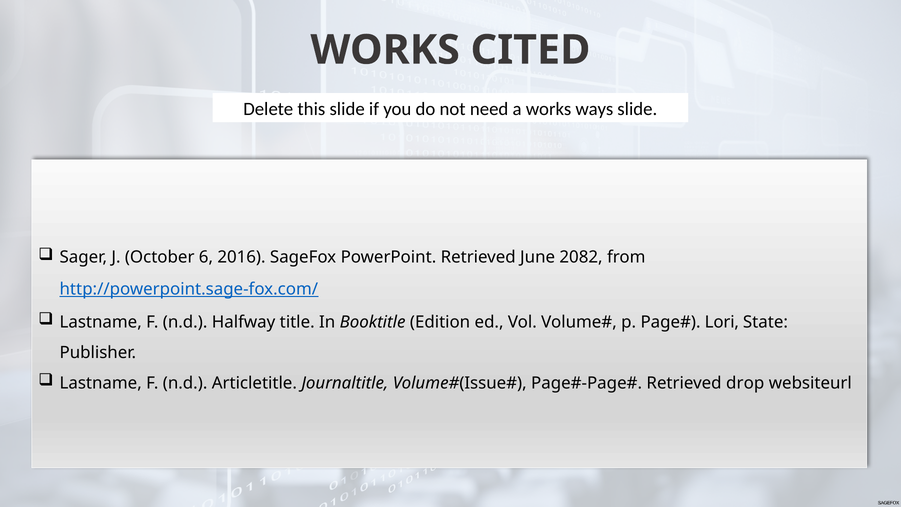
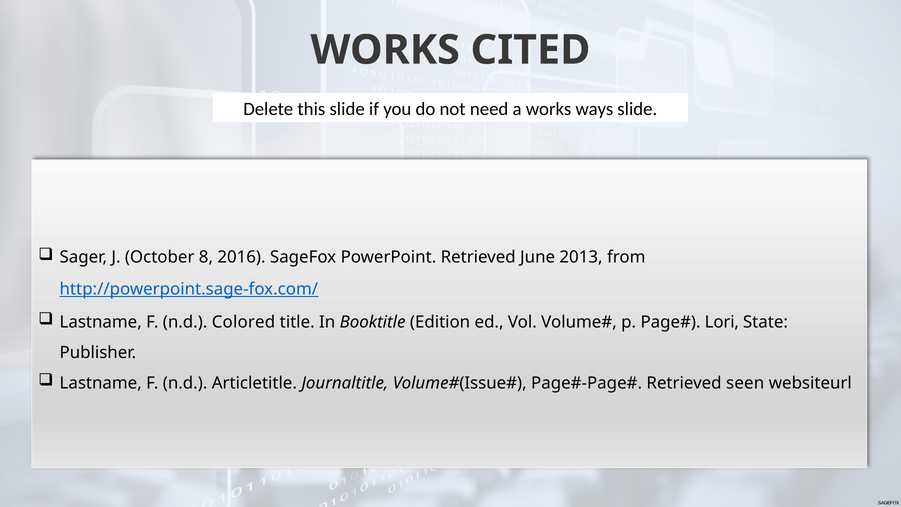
6: 6 -> 8 (206, 257)
2082: 2082 -> 2013 (581, 257)
Halfway: Halfway -> Colored (243, 322)
drop: drop -> seen (745, 383)
